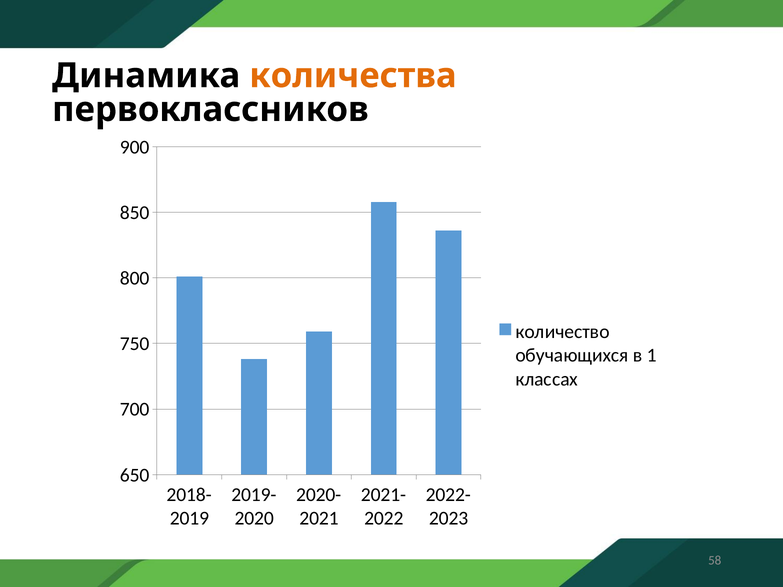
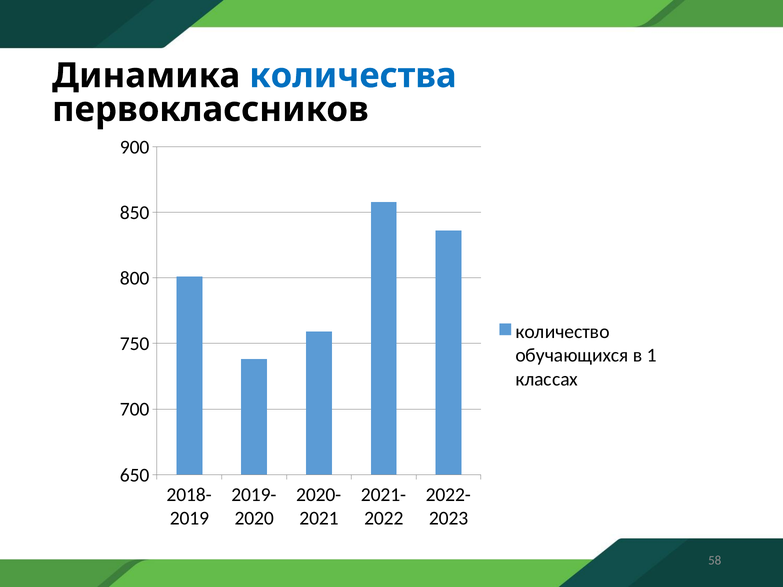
количества colour: orange -> blue (353, 76)
